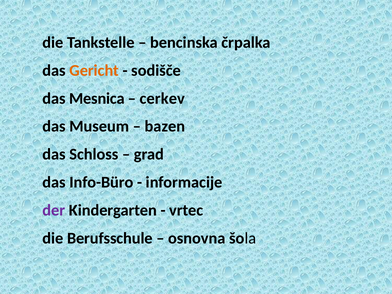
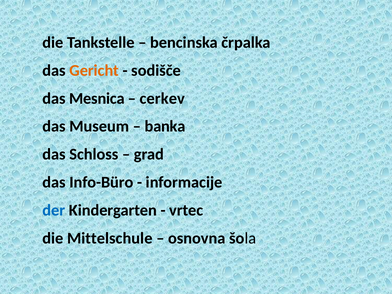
bazen: bazen -> banka (165, 126)
der colour: purple -> blue (54, 210)
Berufsschule: Berufsschule -> Mittelschule (110, 238)
